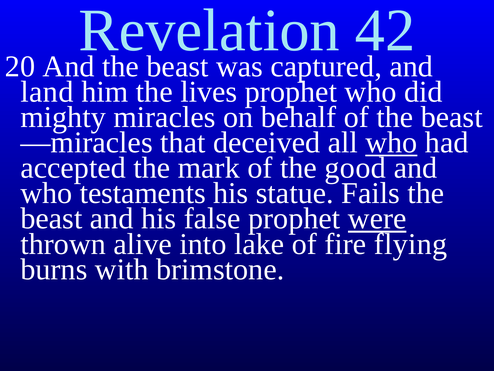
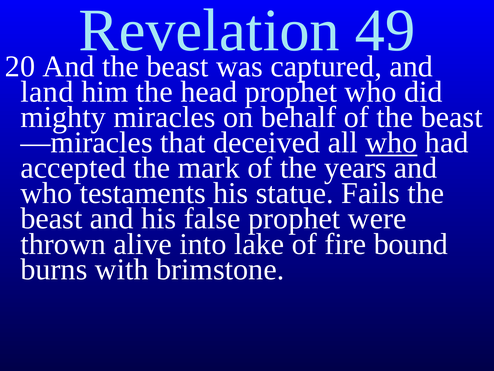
42: 42 -> 49 (385, 30)
lives: lives -> head (209, 92)
good: good -> years (355, 168)
were underline: present -> none (377, 218)
flying: flying -> bound (411, 244)
